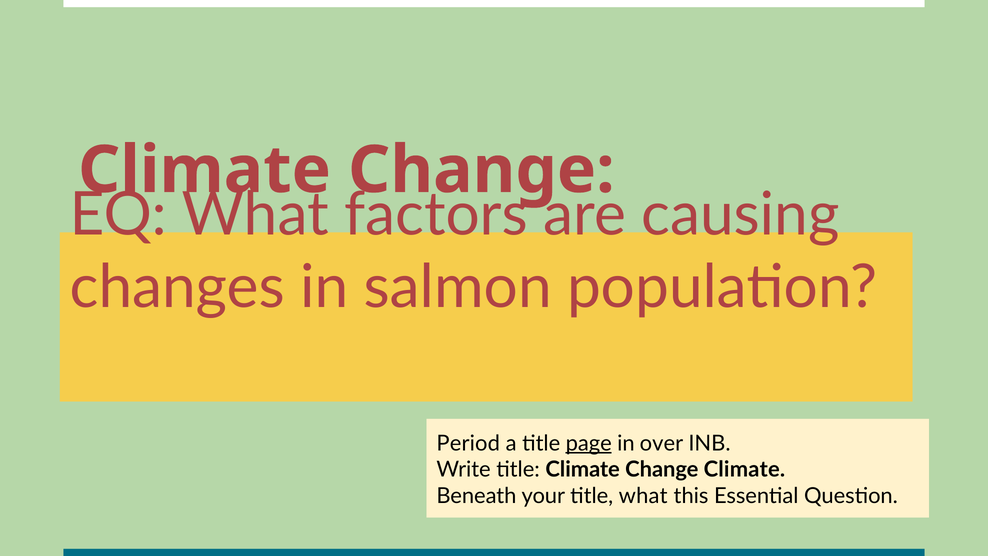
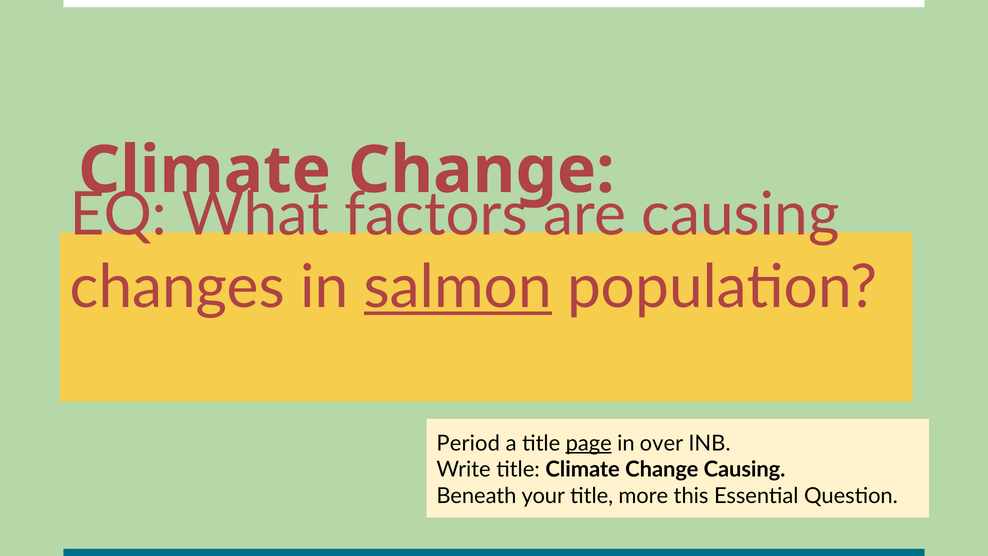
salmon underline: none -> present (458, 287)
Change Climate: Climate -> Causing (745, 470)
title what: what -> more (643, 496)
